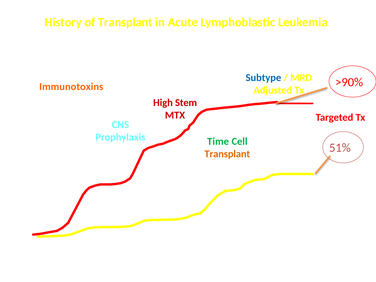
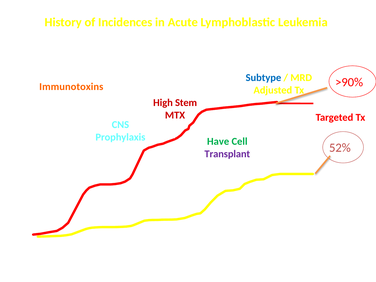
of Transplant: Transplant -> Incidences (125, 22)
Time: Time -> Have (218, 141)
51%: 51% -> 52% (340, 148)
Transplant colour: orange -> purple (227, 154)
